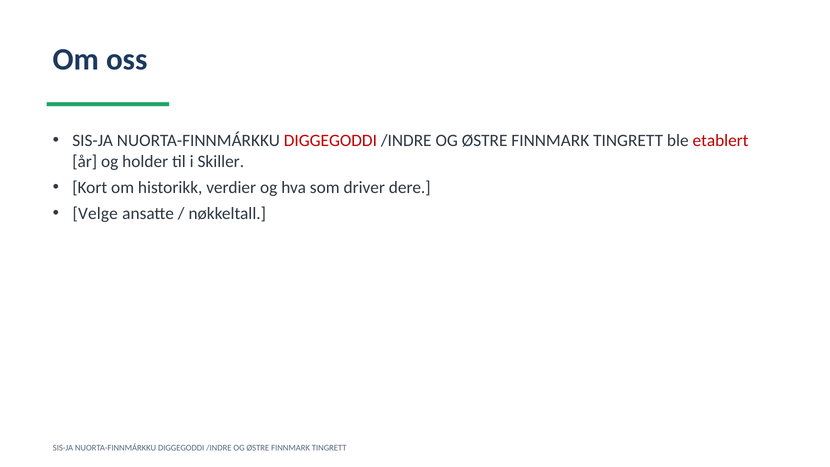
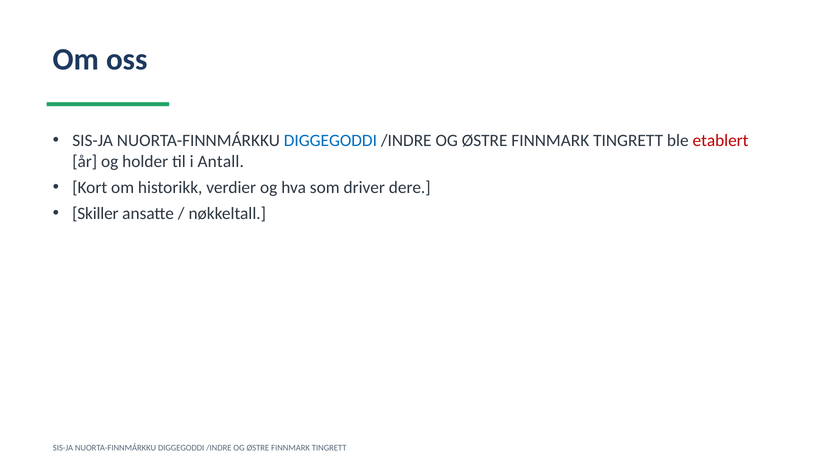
DIGGEGODDI colour: red -> blue (330, 141)
Skiller: Skiller -> Antall (221, 161)
Velge: Velge -> Skiller (95, 213)
